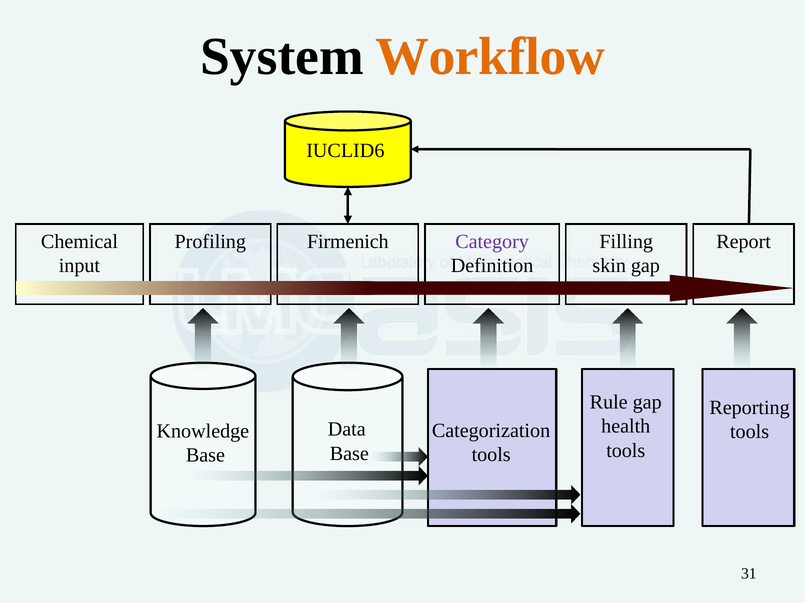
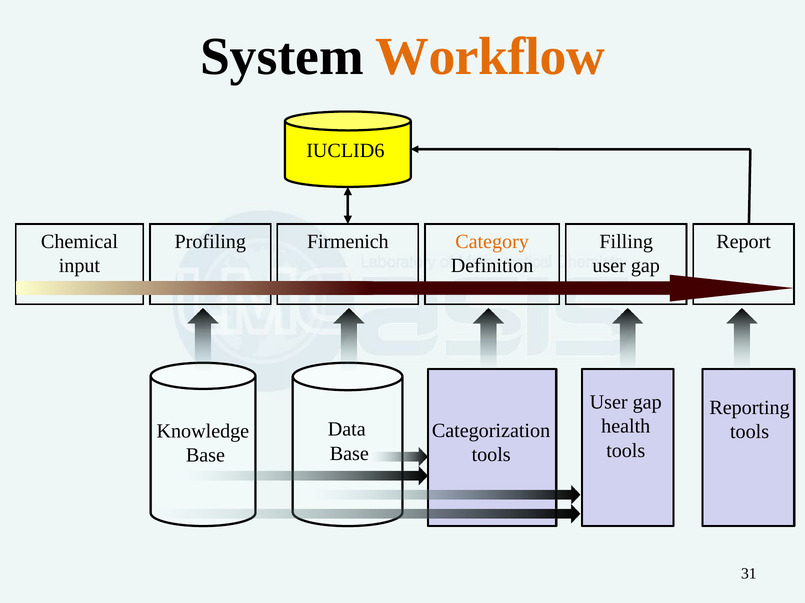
Category colour: purple -> orange (492, 242)
skin: skin -> user (609, 266)
Rule: Rule -> User (609, 403)
